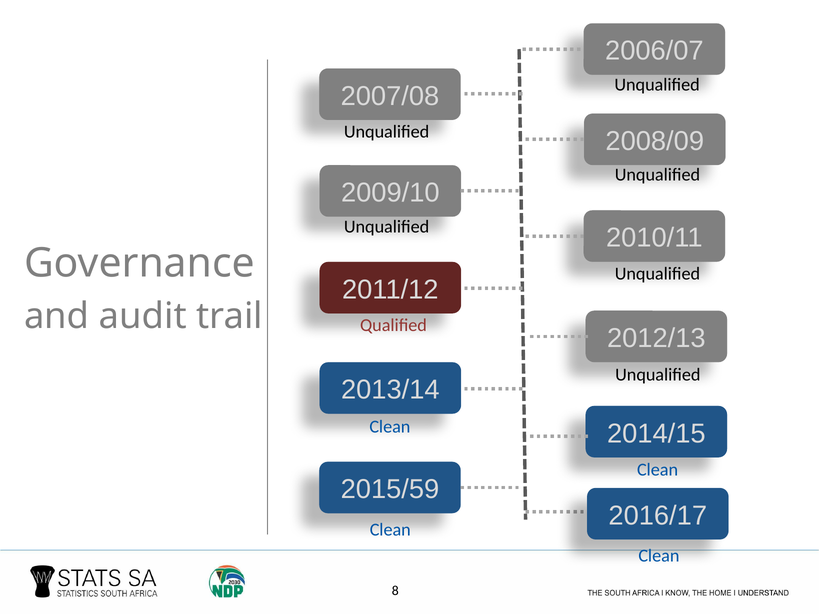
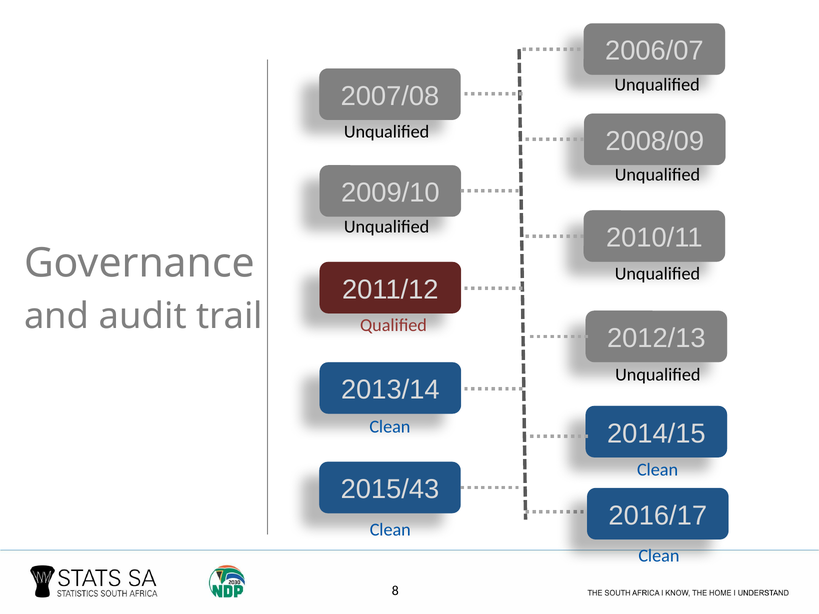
2015/59: 2015/59 -> 2015/43 (390, 490)
